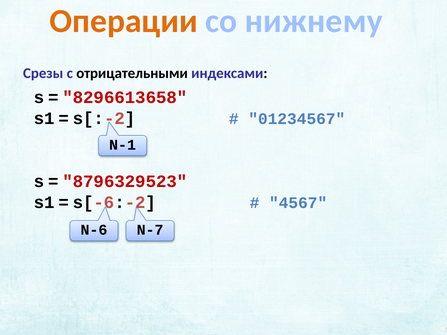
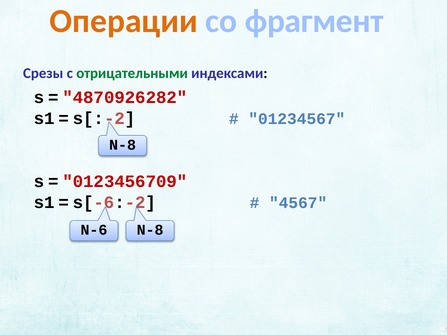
нижнему: нижнему -> фрагмент (314, 21)
отрицательными colour: black -> green (132, 73)
8296613658: 8296613658 -> 4870926282 (125, 97)
N-1: N-1 -> N-8 (123, 145)
8796329523: 8796329523 -> 0123456709 (125, 182)
N-7: N-7 -> N-8 (150, 230)
